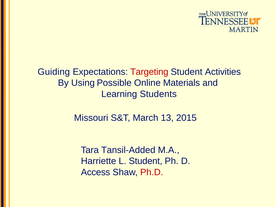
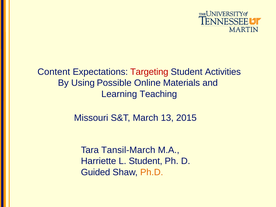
Guiding: Guiding -> Content (54, 72)
Students: Students -> Teaching (158, 94)
Tansil-Added: Tansil-Added -> Tansil-March (128, 150)
Access: Access -> Guided (96, 172)
Ph.D colour: red -> orange (152, 172)
